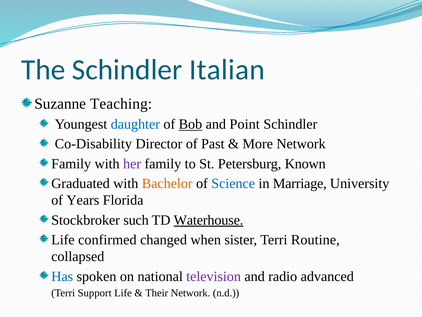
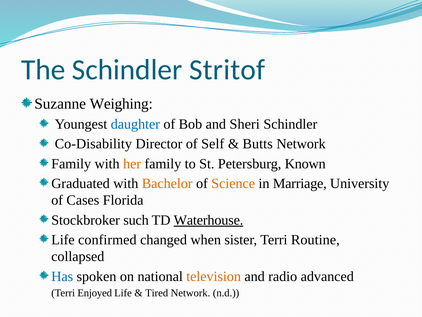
Italian: Italian -> Stritof (227, 70)
Teaching: Teaching -> Weighing (121, 104)
Bob underline: present -> none (190, 124)
Point: Point -> Sheri (245, 124)
Past: Past -> Self (213, 144)
More: More -> Butts (258, 144)
her colour: purple -> orange (132, 163)
Science colour: blue -> orange (233, 183)
Years: Years -> Cases (83, 200)
television colour: purple -> orange (214, 276)
Support: Support -> Enjoyed (95, 293)
Their: Their -> Tired (157, 293)
